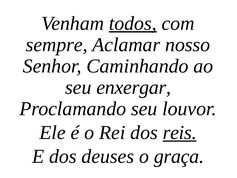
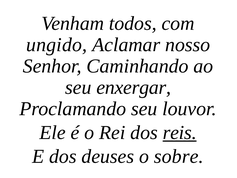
todos underline: present -> none (133, 23)
sempre: sempre -> ungido (57, 45)
graça: graça -> sobre (179, 156)
